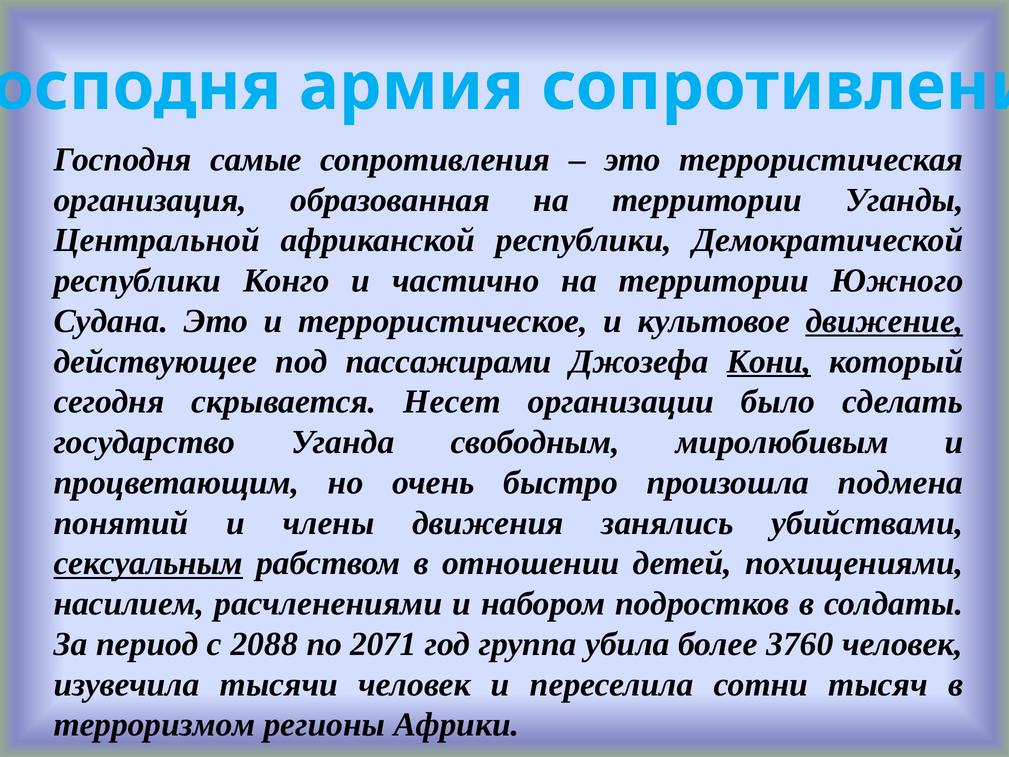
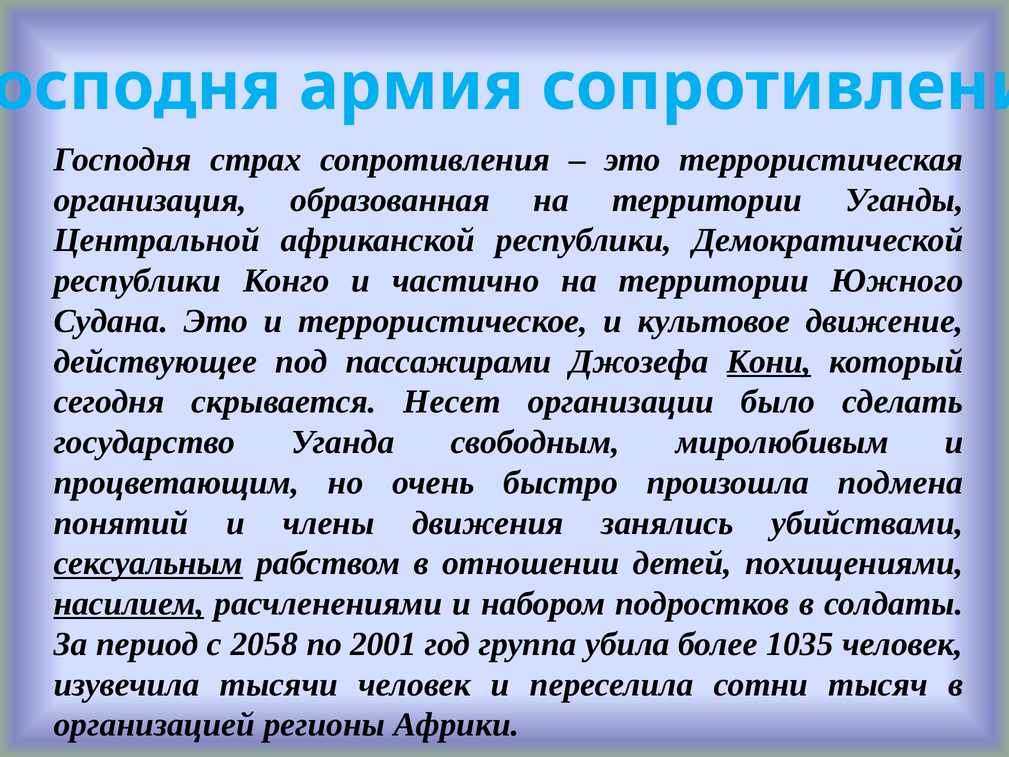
самые: самые -> страх (256, 160)
движение underline: present -> none (885, 321)
насилием underline: none -> present (129, 603)
2088: 2088 -> 2058 (264, 644)
2071: 2071 -> 2001 (383, 644)
3760: 3760 -> 1035 (800, 644)
терроризмом: терроризмом -> организацией (154, 725)
